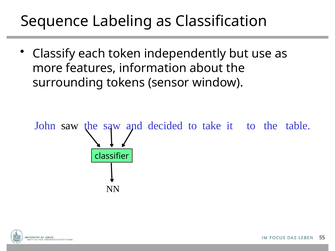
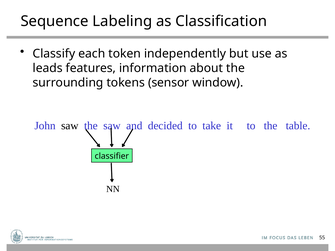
more: more -> leads (48, 68)
